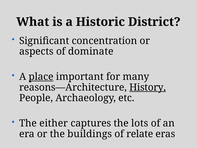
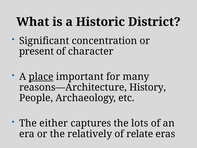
aspects: aspects -> present (36, 51)
dominate: dominate -> character (91, 51)
History underline: present -> none (148, 87)
buildings: buildings -> relatively (90, 134)
